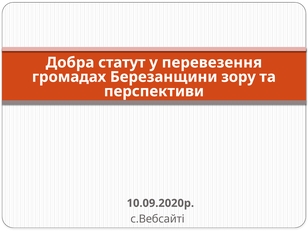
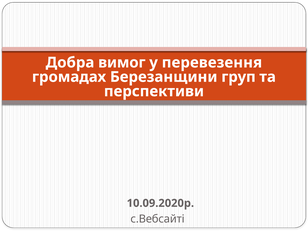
статут: статут -> вимог (122, 63)
зору: зору -> груп (239, 77)
